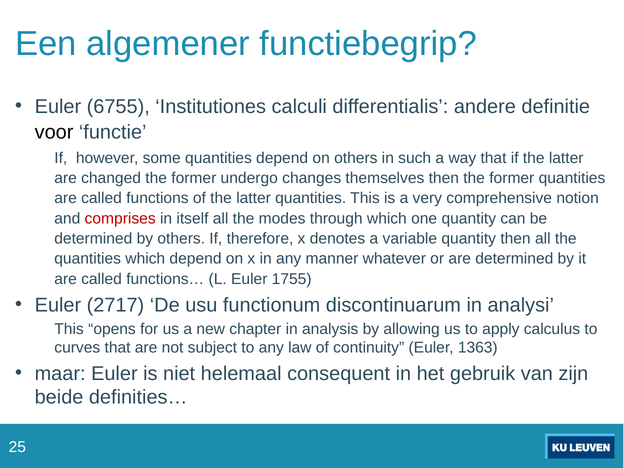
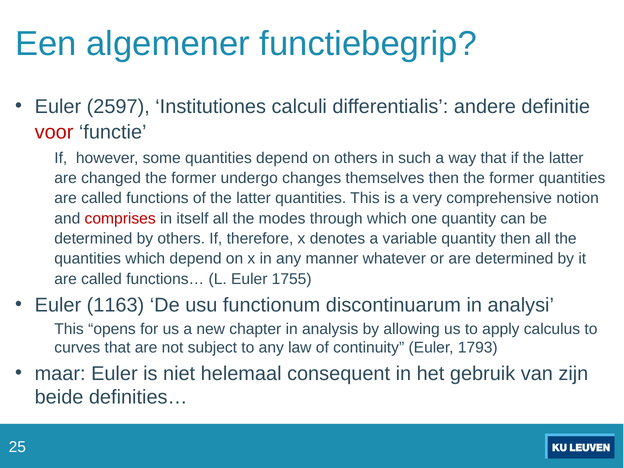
6755: 6755 -> 2597 (118, 107)
voor colour: black -> red (54, 132)
2717: 2717 -> 1163 (115, 305)
1363: 1363 -> 1793 (478, 348)
